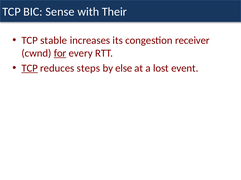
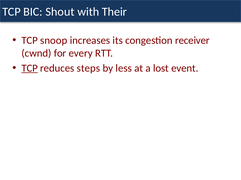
Sense: Sense -> Shout (60, 12)
stable: stable -> snoop (54, 41)
for underline: present -> none (60, 53)
else: else -> less (124, 68)
